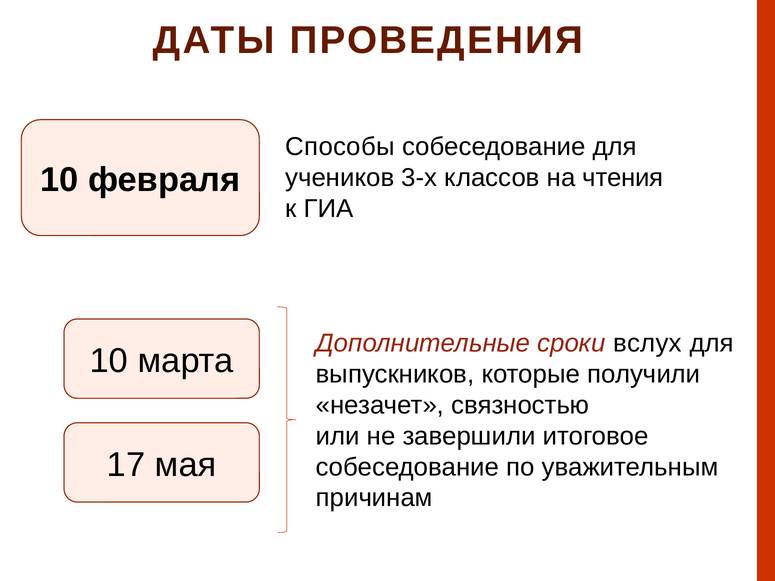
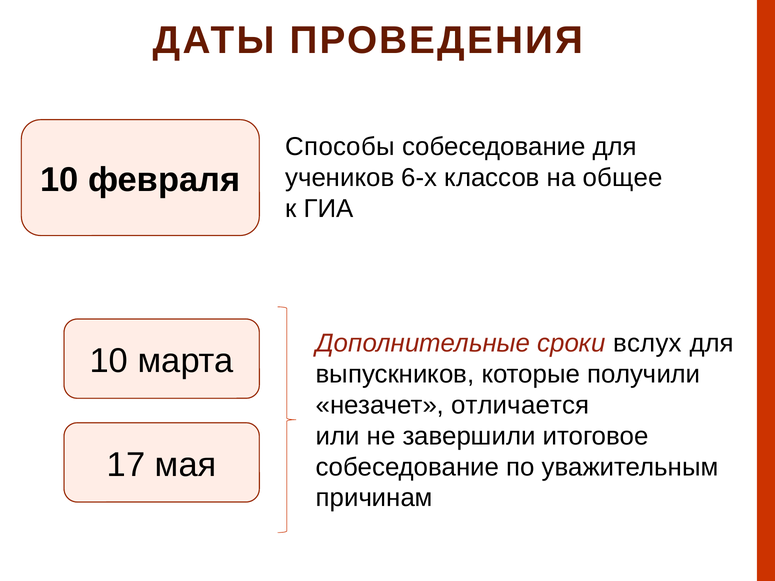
3-х: 3-х -> 6-х (419, 178)
чтения: чтения -> общее (623, 178)
связностью: связностью -> отличается (520, 405)
